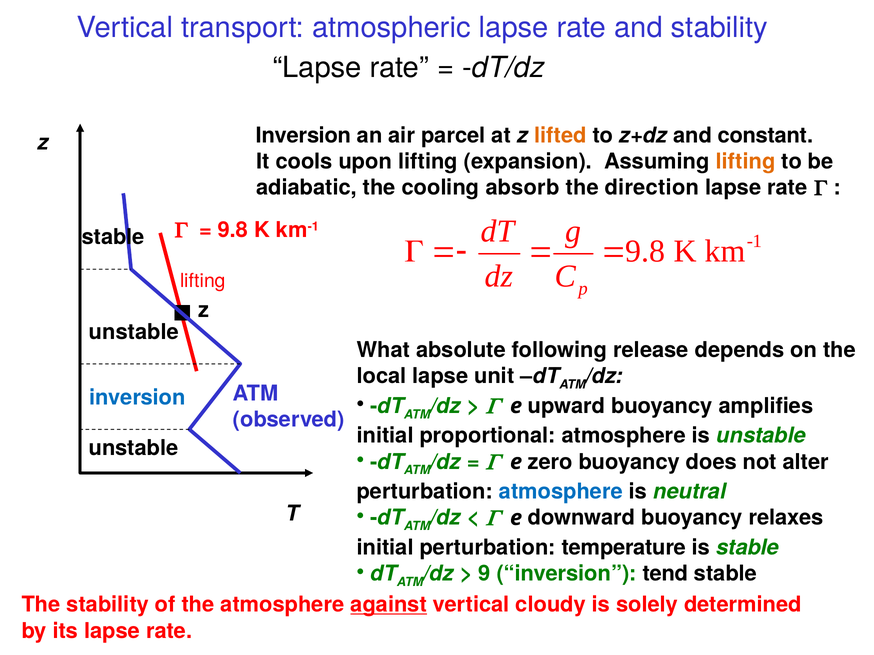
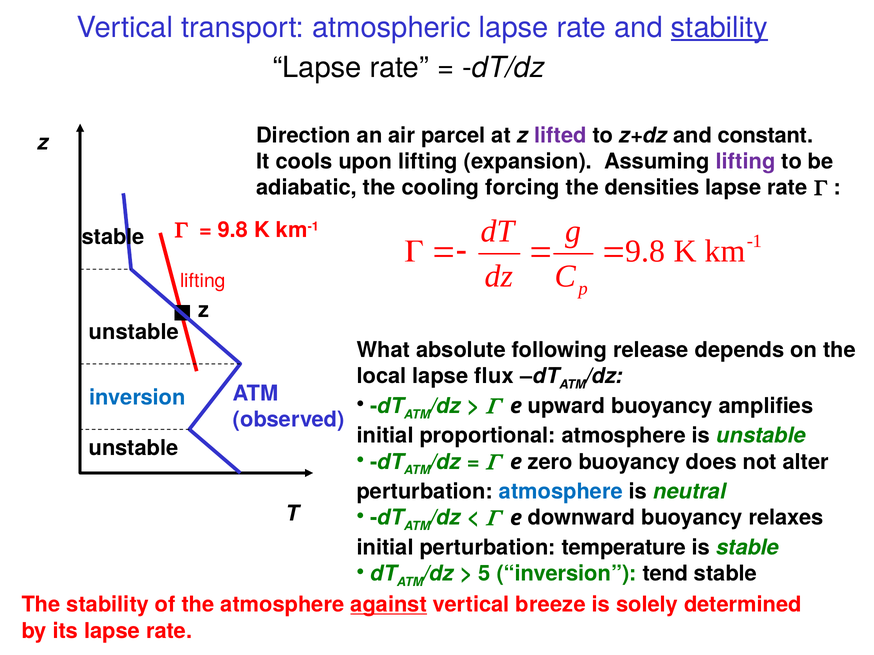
stability underline: none -> present (719, 28)
Inversion: Inversion -> Direction (303, 135)
lifted colour: orange -> purple (560, 135)
lifting colour: orange -> purple (746, 162)
absorb: absorb -> forcing (523, 188)
direction: direction -> densities (652, 188)
unit: unit -> flux (494, 376)
9: 9 -> 5 (484, 574)
cloudy: cloudy -> breeze (551, 605)
